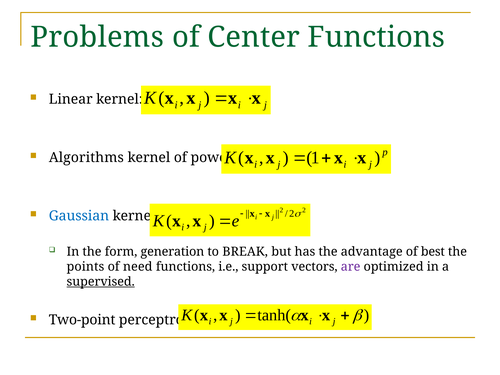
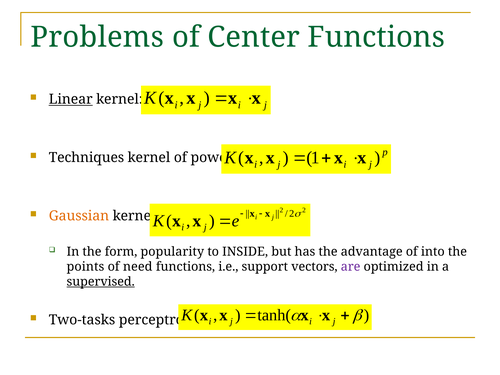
Linear underline: none -> present (71, 99)
Algorithms: Algorithms -> Techniques (86, 158)
Gaussian colour: blue -> orange (79, 216)
generation: generation -> popularity (172, 252)
BREAK: BREAK -> INSIDE (245, 252)
best: best -> into (433, 252)
Two-point: Two-point -> Two-tasks (82, 320)
